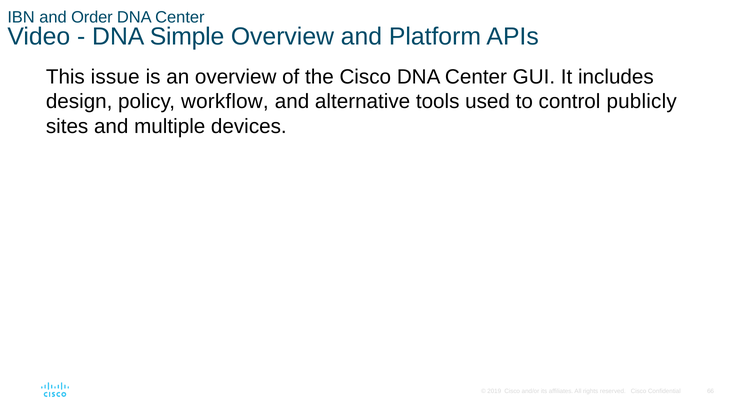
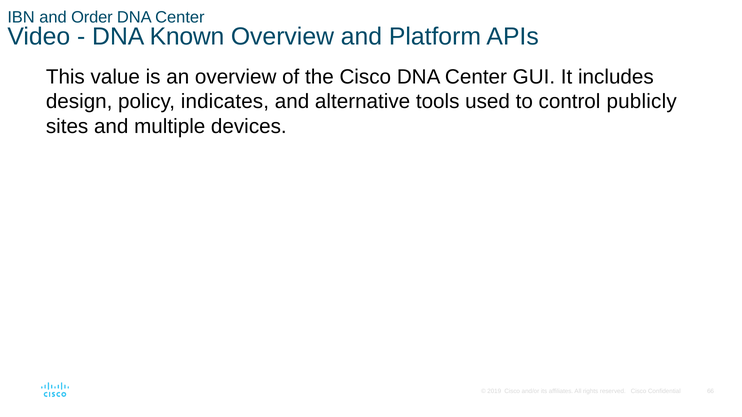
Simple: Simple -> Known (187, 37)
issue: issue -> value (115, 77)
workflow: workflow -> indicates (225, 102)
